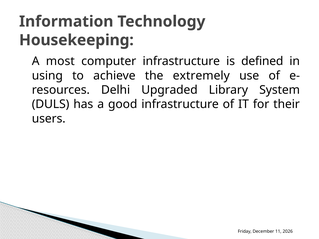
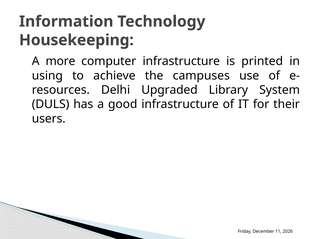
most: most -> more (60, 61)
defined: defined -> printed (262, 61)
extremely: extremely -> campuses (201, 76)
